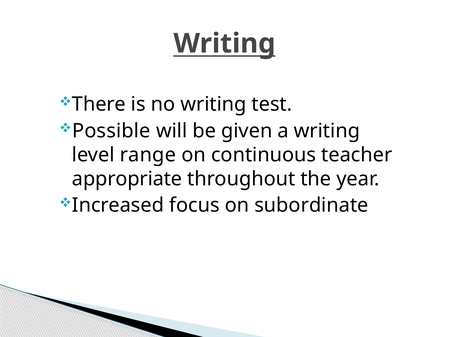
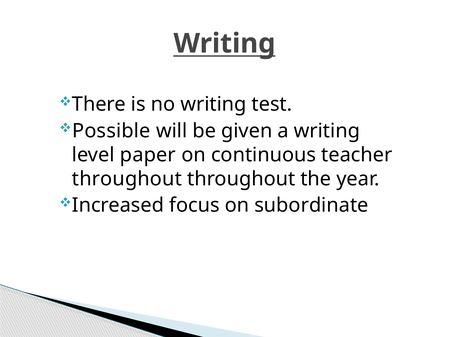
range: range -> paper (148, 155)
appropriate: appropriate -> throughout (127, 179)
